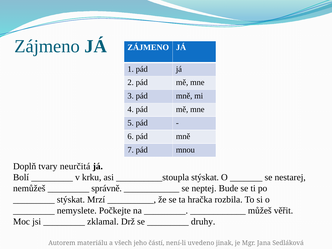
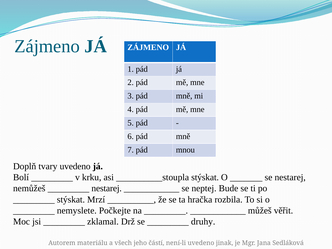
tvary neurčitá: neurčitá -> uvedeno (75, 166)
správně: správně -> nestarej (107, 188)
